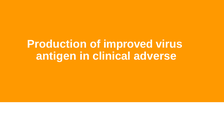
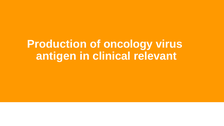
improved: improved -> oncology (128, 44)
adverse: adverse -> relevant (155, 56)
